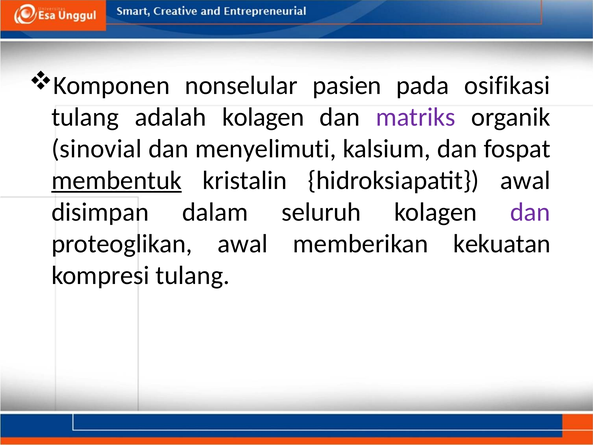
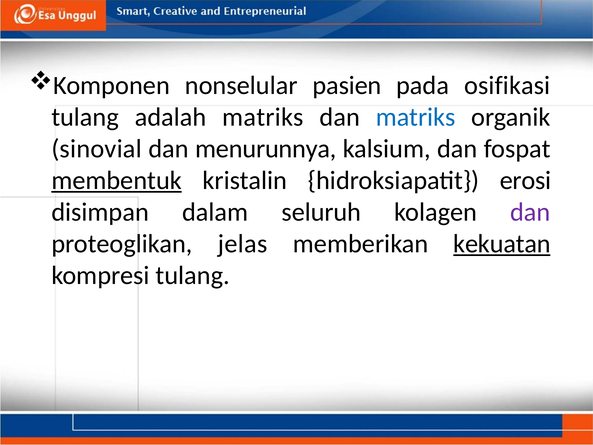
adalah kolagen: kolagen -> matriks (263, 117)
matriks colour: purple -> blue (416, 117)
menyelimuti: menyelimuti -> menurunnya (266, 149)
hidroksiapatit awal: awal -> erosi (526, 180)
proteoglikan awal: awal -> jelas (243, 244)
kekuatan underline: none -> present (502, 244)
